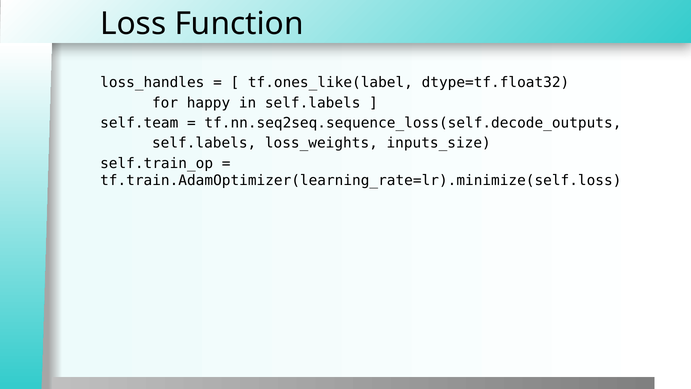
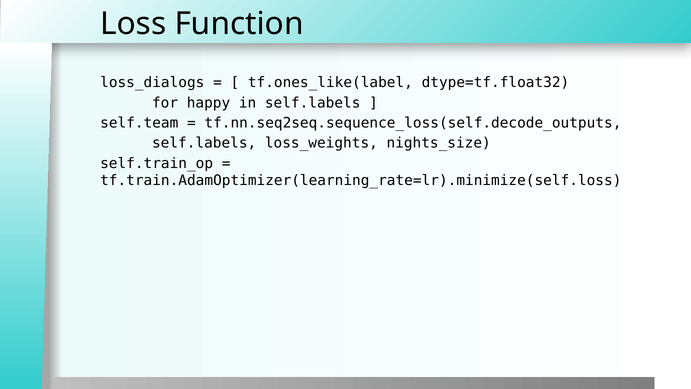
loss_handles: loss_handles -> loss_dialogs (152, 83)
inputs_size: inputs_size -> nights_size (439, 143)
